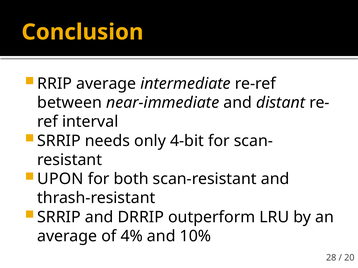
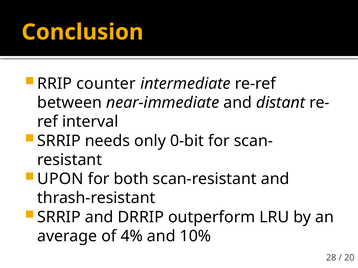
RRIP average: average -> counter (106, 84)
4-bit: 4-bit -> 0-bit (187, 141)
